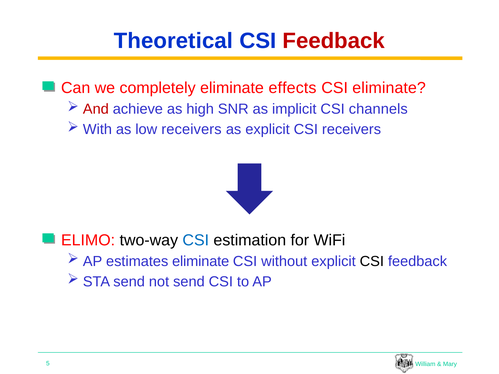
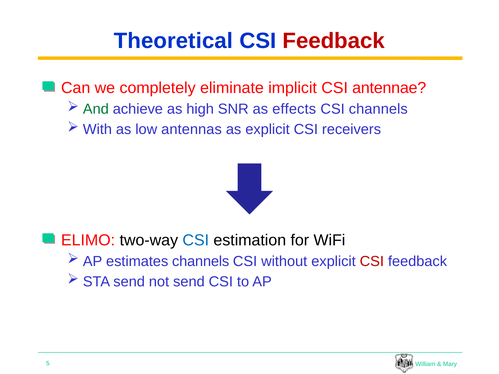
effects: effects -> implicit (293, 88)
CSI eliminate: eliminate -> antennae (389, 88)
And colour: red -> green (96, 109)
implicit: implicit -> effects (294, 109)
low receivers: receivers -> antennas (192, 130)
estimates eliminate: eliminate -> channels (201, 261)
CSI colour: black -> red (372, 261)
